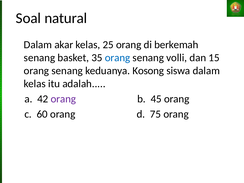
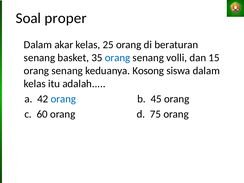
natural: natural -> proper (66, 18)
berkemah: berkemah -> beraturan (176, 45)
orang colour: purple -> blue (63, 99)
